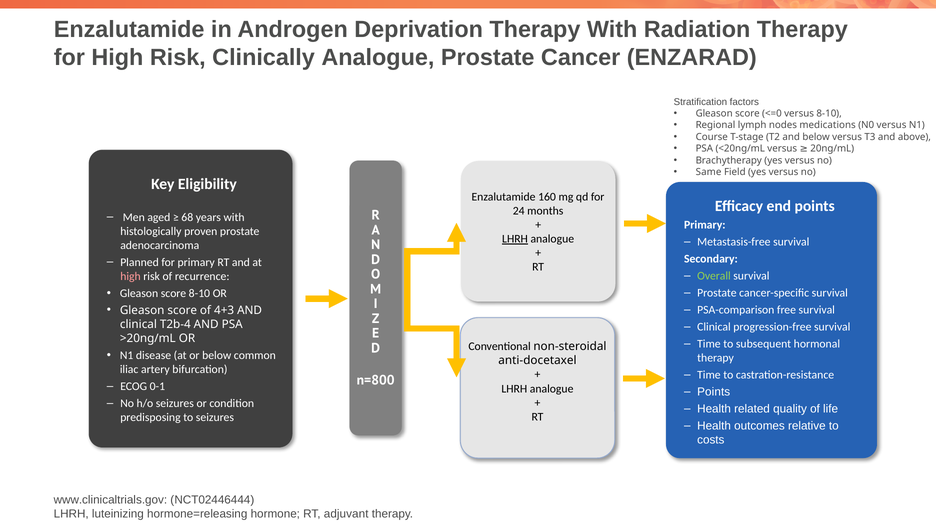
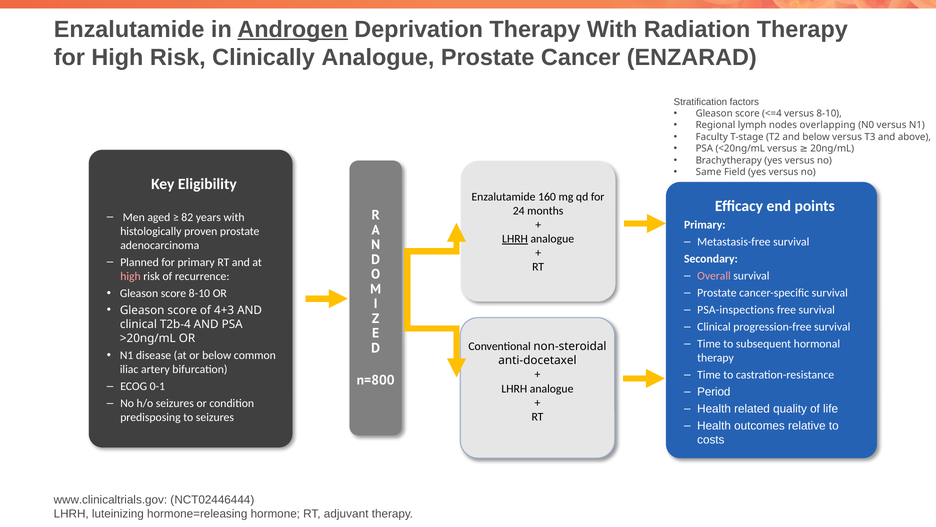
Androgen underline: none -> present (293, 29)
<=0: <=0 -> <=4 (772, 113)
medications: medications -> overlapping (828, 125)
Course: Course -> Faculty (712, 137)
68: 68 -> 82 (187, 217)
Overall colour: light green -> pink (714, 276)
PSA-comparison: PSA-comparison -> PSA-inspections (736, 310)
Points: Points -> Period (714, 392)
